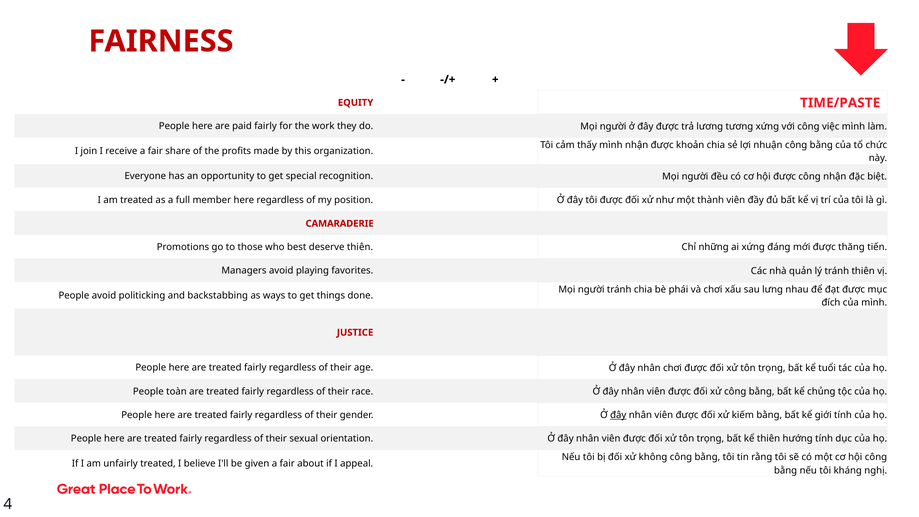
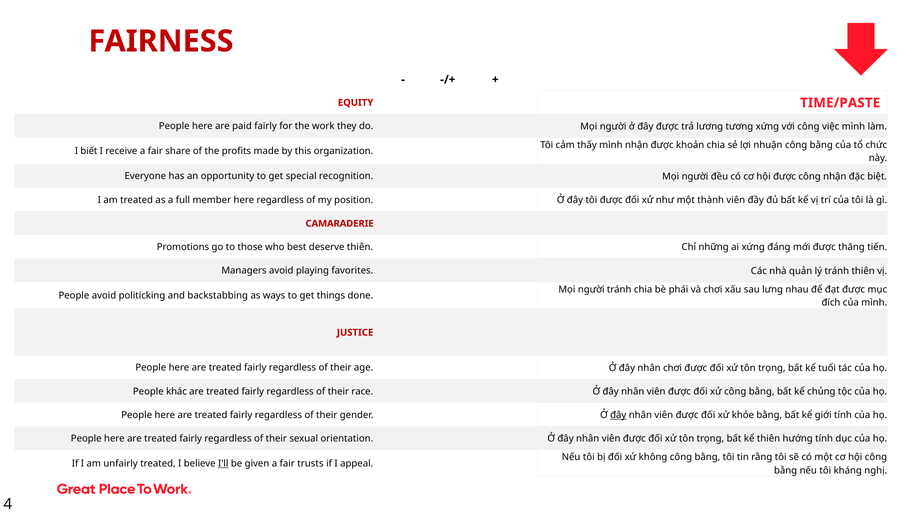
join: join -> biết (89, 151)
toàn: toàn -> khác (176, 391)
kiếm: kiếm -> khỏe (743, 415)
I'll underline: none -> present (223, 464)
about: about -> trusts (310, 464)
